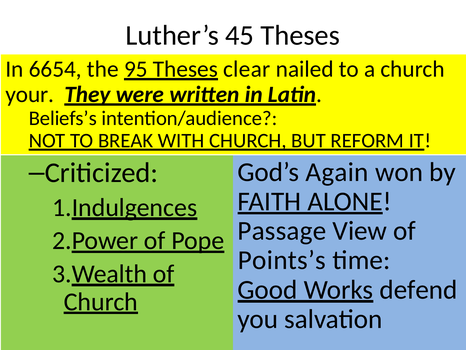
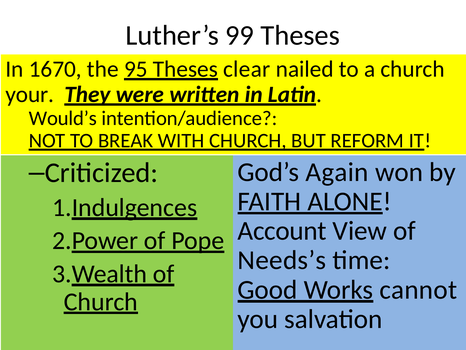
45: 45 -> 99 (240, 35)
6654: 6654 -> 1670 (55, 69)
Beliefs’s: Beliefs’s -> Would’s (63, 118)
Passage: Passage -> Account (282, 231)
Points’s: Points’s -> Needs’s (282, 260)
defend: defend -> cannot (418, 289)
